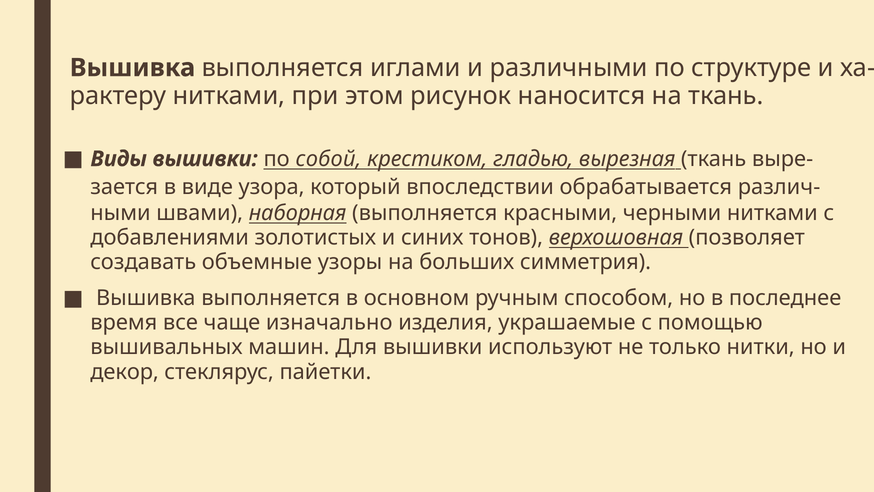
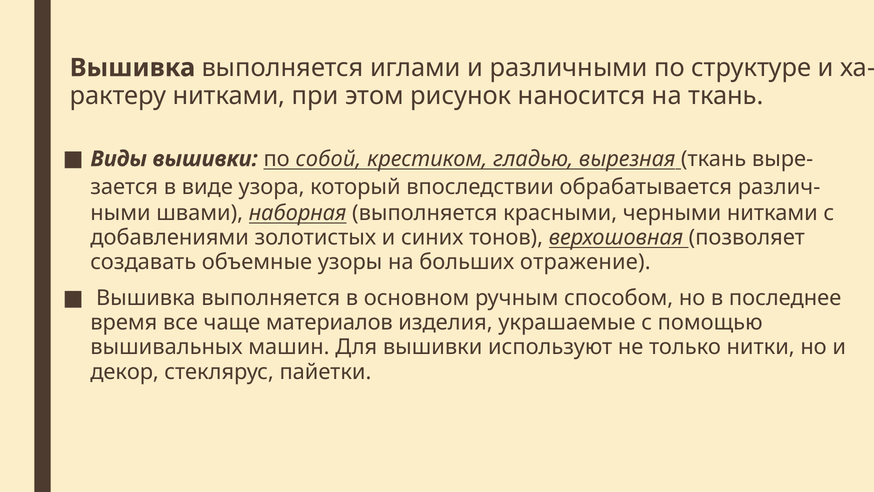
симметрия: симметрия -> отражение (585, 262)
изначально: изначально -> материалов (329, 322)
